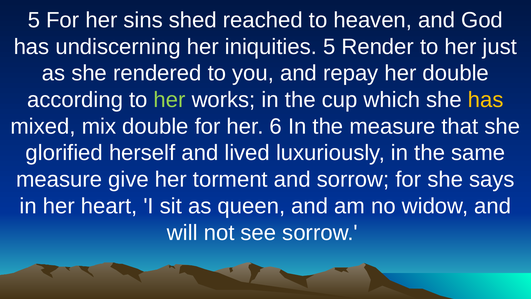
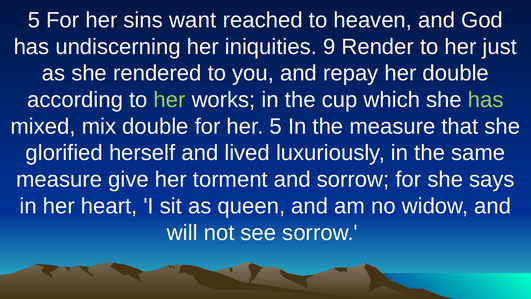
shed: shed -> want (193, 20)
iniquities 5: 5 -> 9 (329, 47)
has colour: yellow -> light green (486, 100)
her 6: 6 -> 5 (276, 126)
